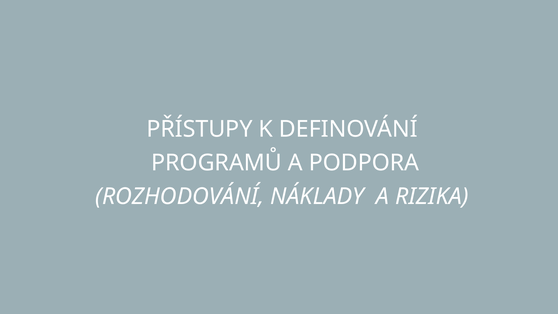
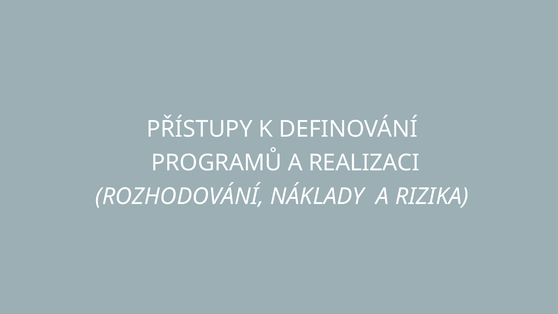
PODPORA: PODPORA -> REALIZACI (364, 163)
